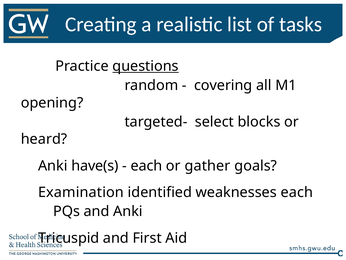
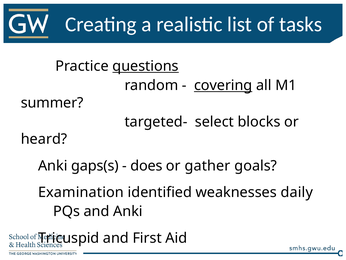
covering underline: none -> present (223, 85)
opening: opening -> summer (52, 103)
have(s: have(s -> gaps(s (95, 165)
each: each -> does (146, 165)
weaknesses each: each -> daily (297, 192)
